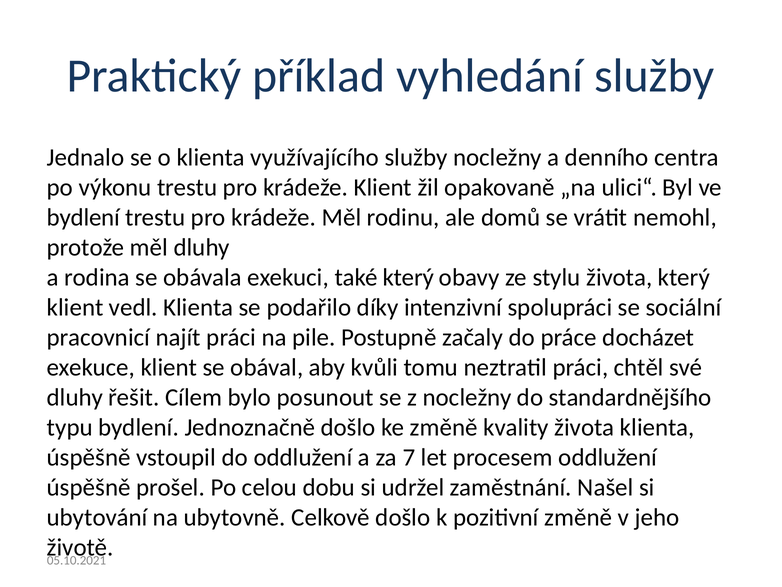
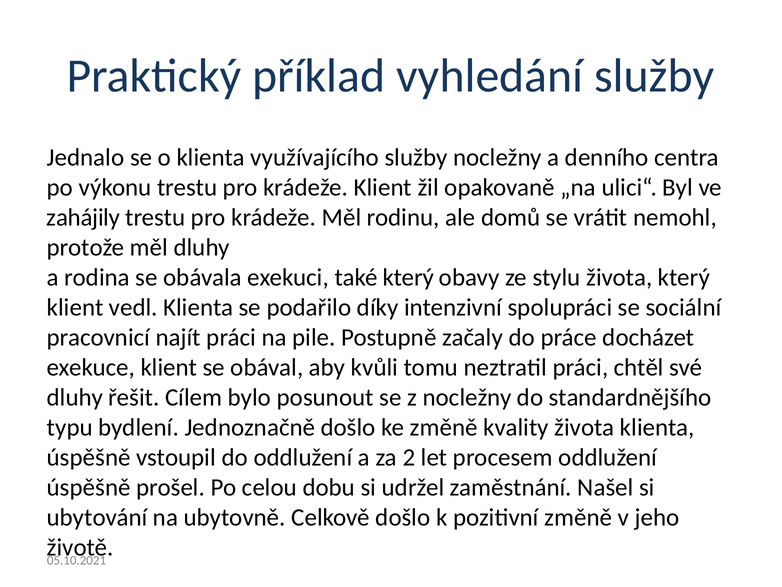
bydlení: bydlení -> zahájily (83, 217)
7: 7 -> 2 (409, 457)
